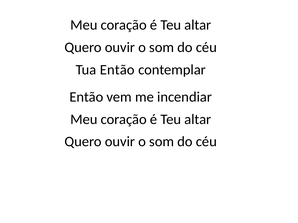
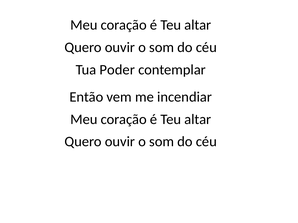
Tua Então: Então -> Poder (117, 70)
